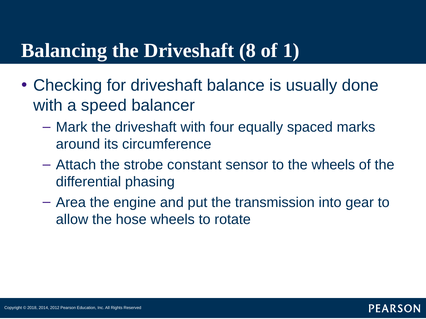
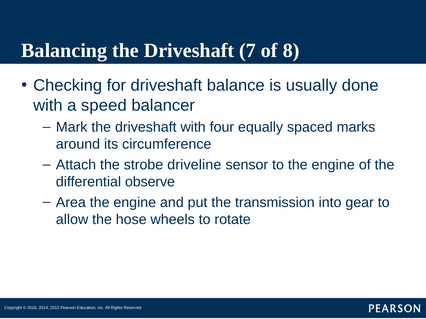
8: 8 -> 7 (248, 50)
1: 1 -> 8 (291, 50)
constant: constant -> driveline (194, 165)
to the wheels: wheels -> engine (333, 165)
phasing: phasing -> observe (150, 182)
